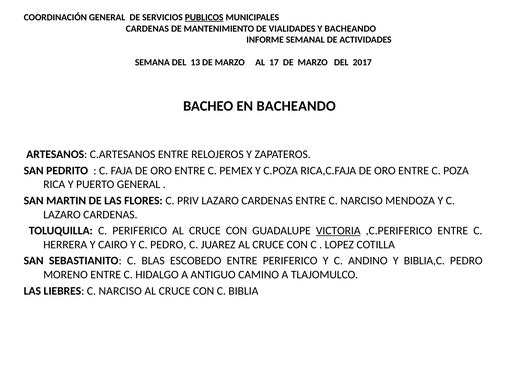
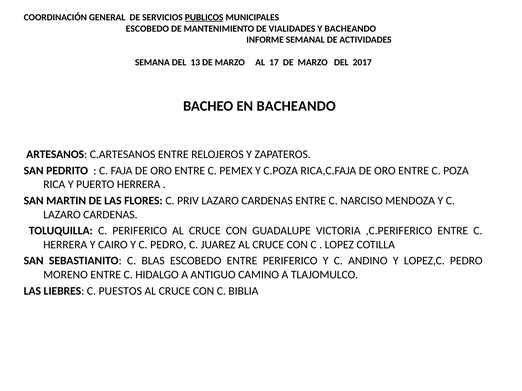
CARDENAS: CARDENAS -> ESCOBEDO (147, 29)
PUERTO GENERAL: GENERAL -> HERRERA (139, 185)
VICTORIA underline: present -> none (338, 231)
BIBLIA,C: BIBLIA,C -> LOPEZ,C (424, 261)
LIEBRES C NARCISO: NARCISO -> PUESTOS (120, 291)
